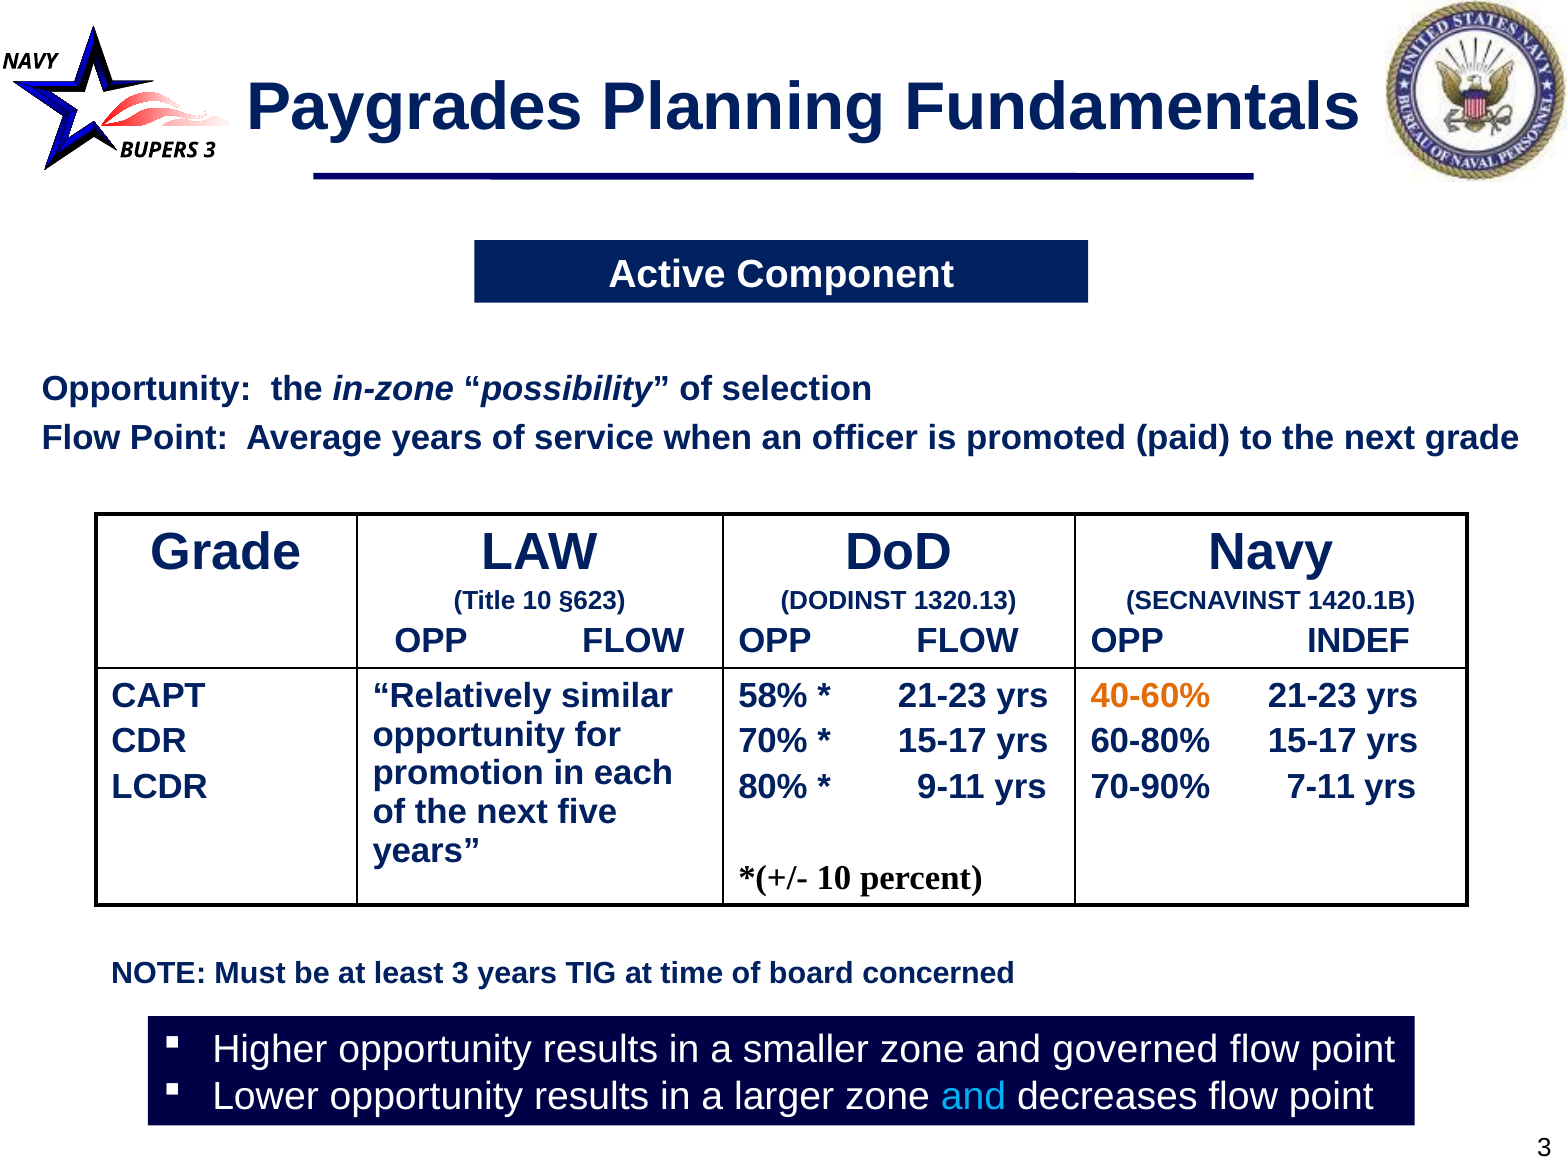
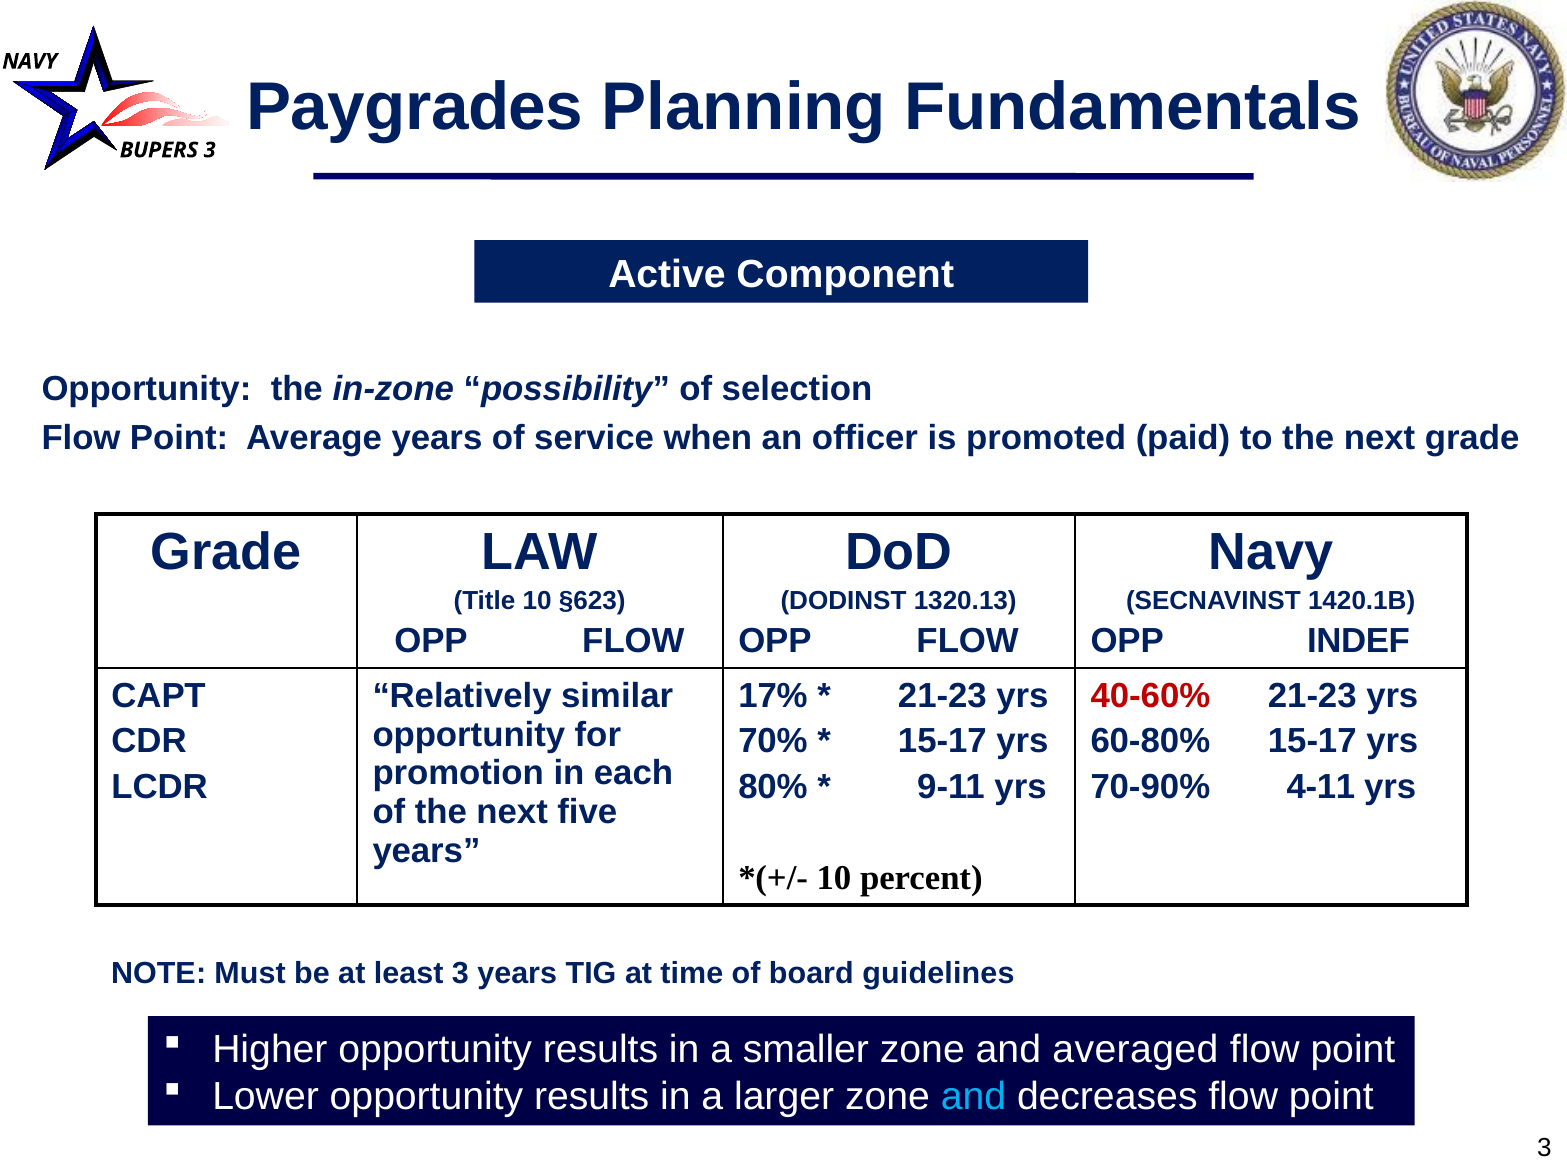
58%: 58% -> 17% (773, 696)
40-60% colour: orange -> red (1150, 696)
7-11: 7-11 -> 4-11 (1321, 787)
concerned: concerned -> guidelines (938, 974)
governed: governed -> averaged (1135, 1050)
